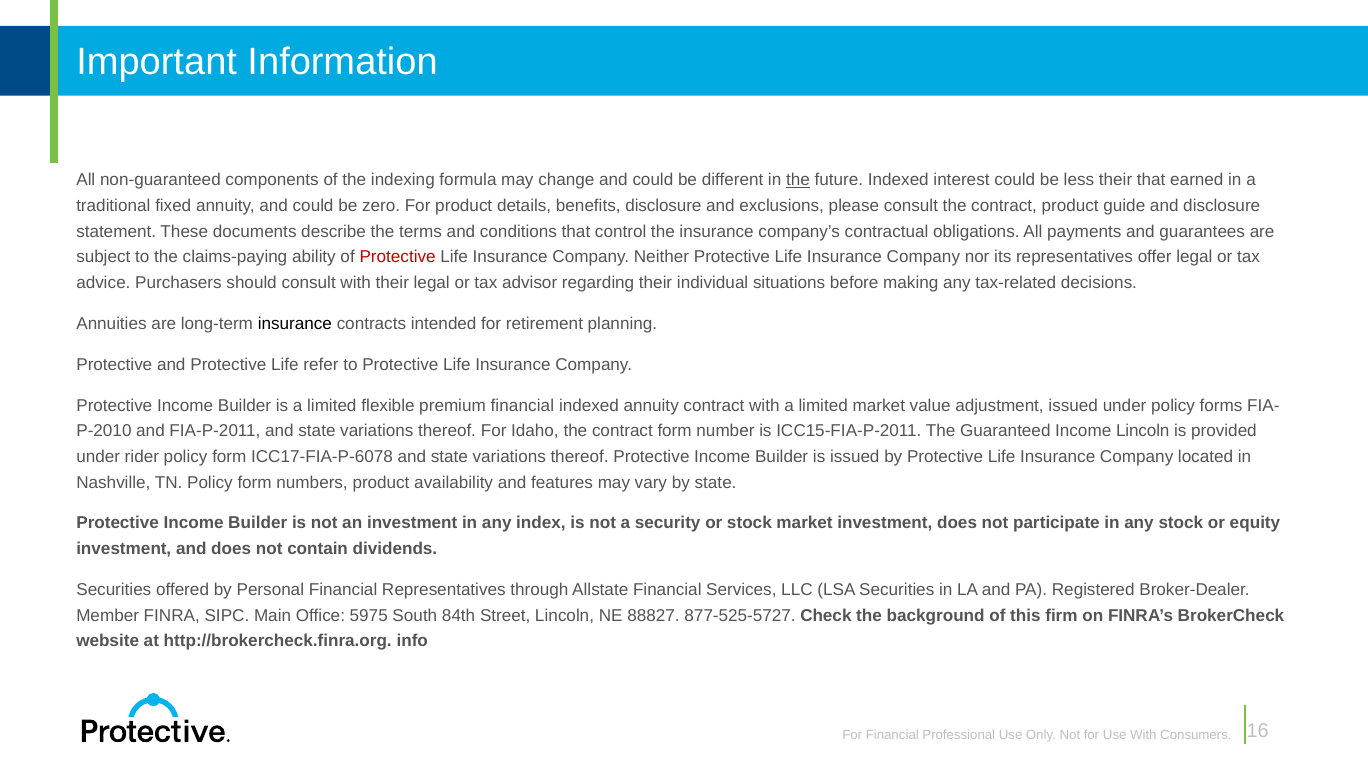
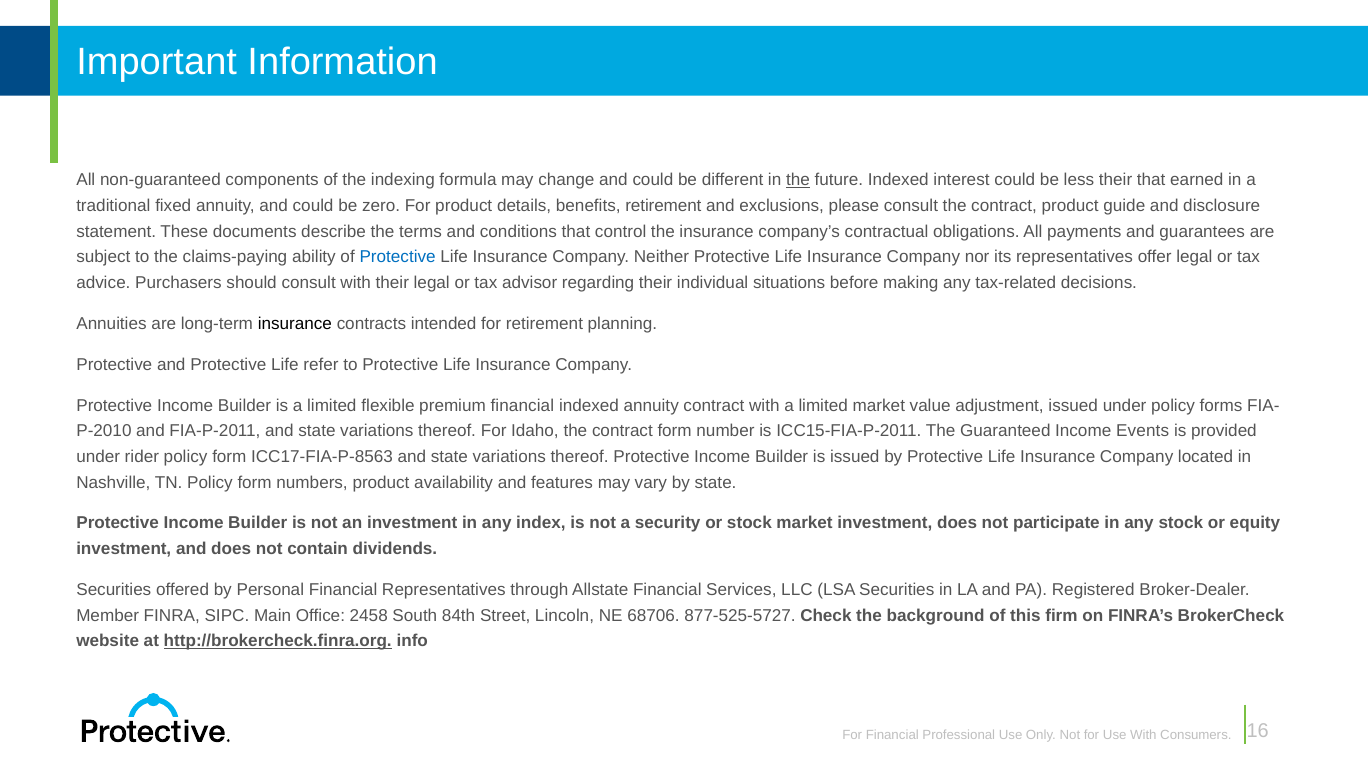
benefits disclosure: disclosure -> retirement (663, 206)
Protective colour: red -> blue (398, 257)
Income Lincoln: Lincoln -> Events (1143, 431)
ICC17-FIA-P-6078: ICC17-FIA-P-6078 -> ICC17-FIA-P-8563 (322, 457)
5975: 5975 -> 2458 (369, 615)
88827: 88827 -> 68706 (653, 615)
http://brokercheck.finra.org underline: none -> present (278, 641)
